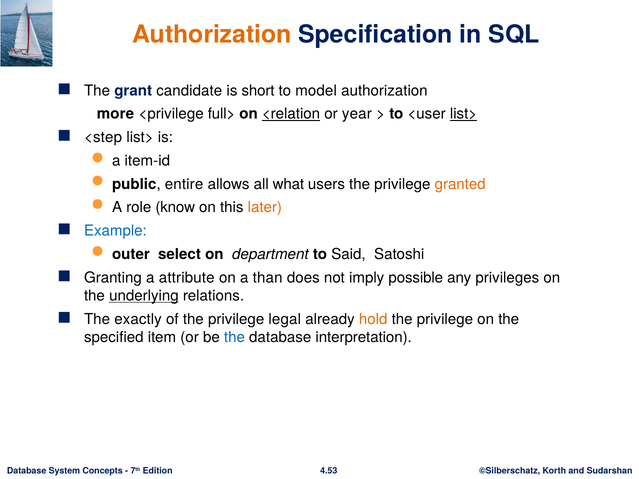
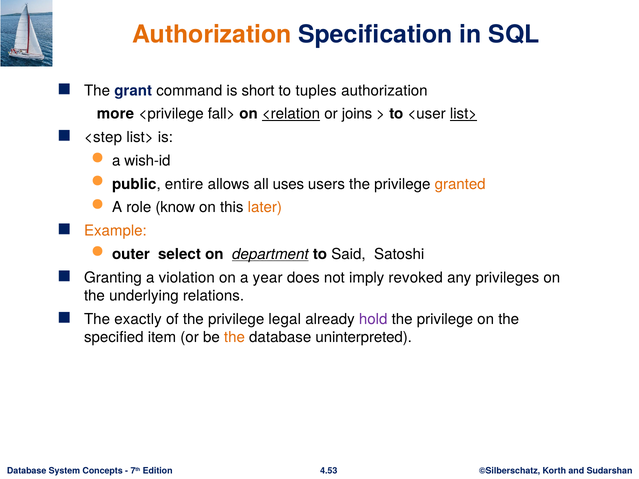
candidate: candidate -> command (189, 91)
model: model -> tuples (316, 91)
full>: full> -> fall> (222, 114)
year: year -> joins (357, 114)
item-id: item-id -> wish-id (147, 161)
what: what -> uses (288, 184)
Example colour: blue -> orange (115, 231)
department underline: none -> present (270, 254)
attribute: attribute -> violation (187, 278)
than: than -> year (268, 278)
possible: possible -> revoked (416, 278)
underlying underline: present -> none (144, 296)
hold colour: orange -> purple (373, 319)
the colour: blue -> orange (234, 337)
interpretation: interpretation -> uninterpreted (364, 337)
